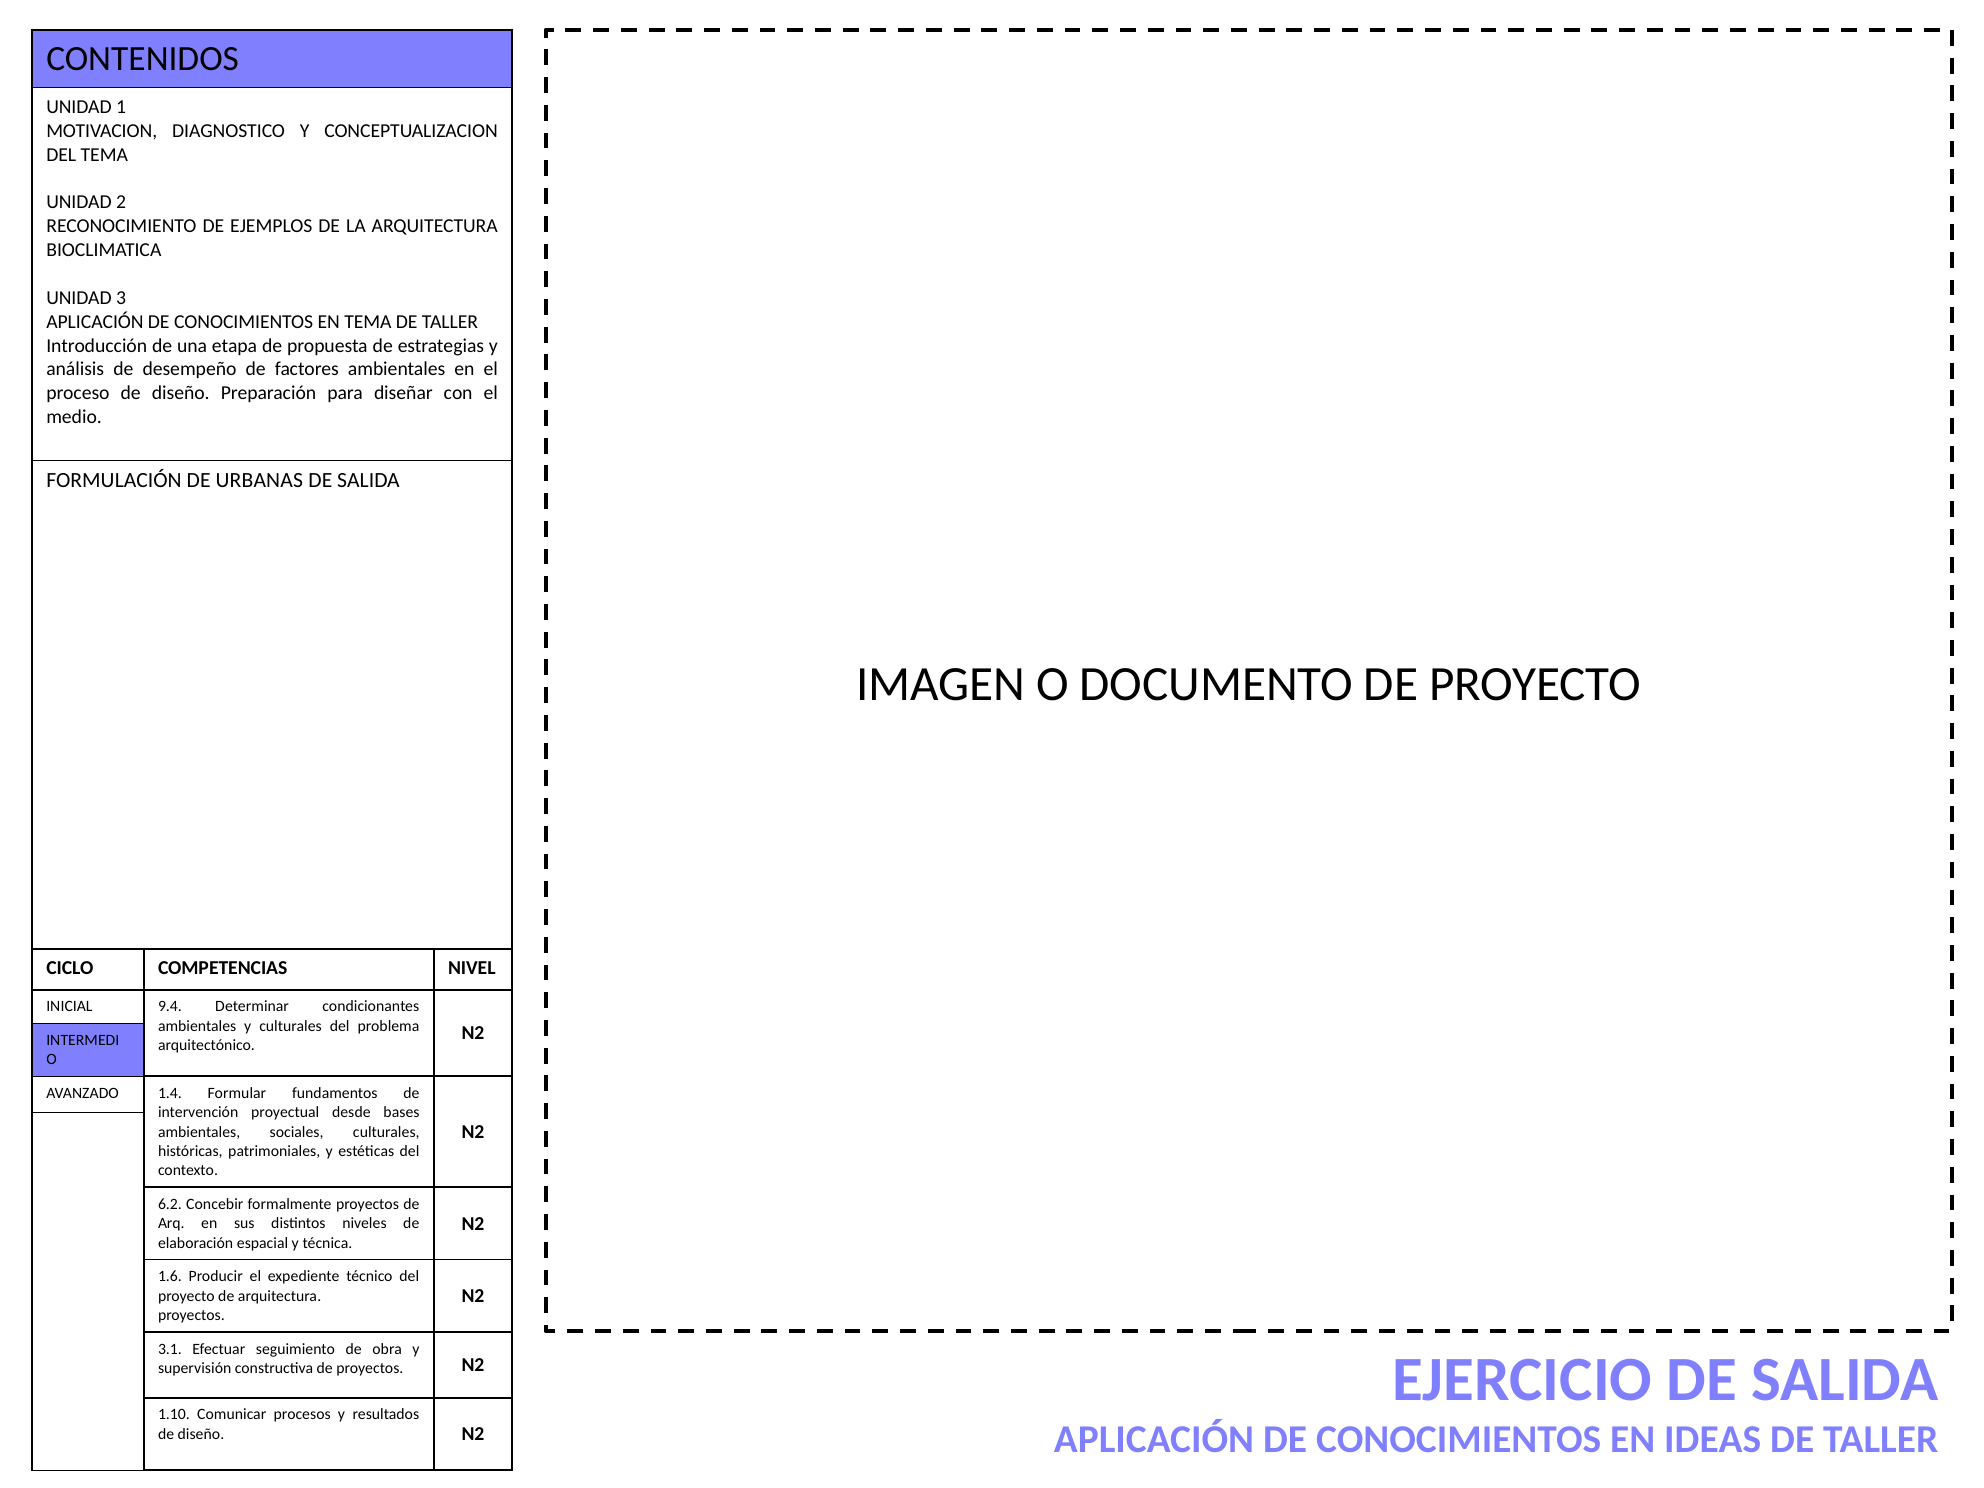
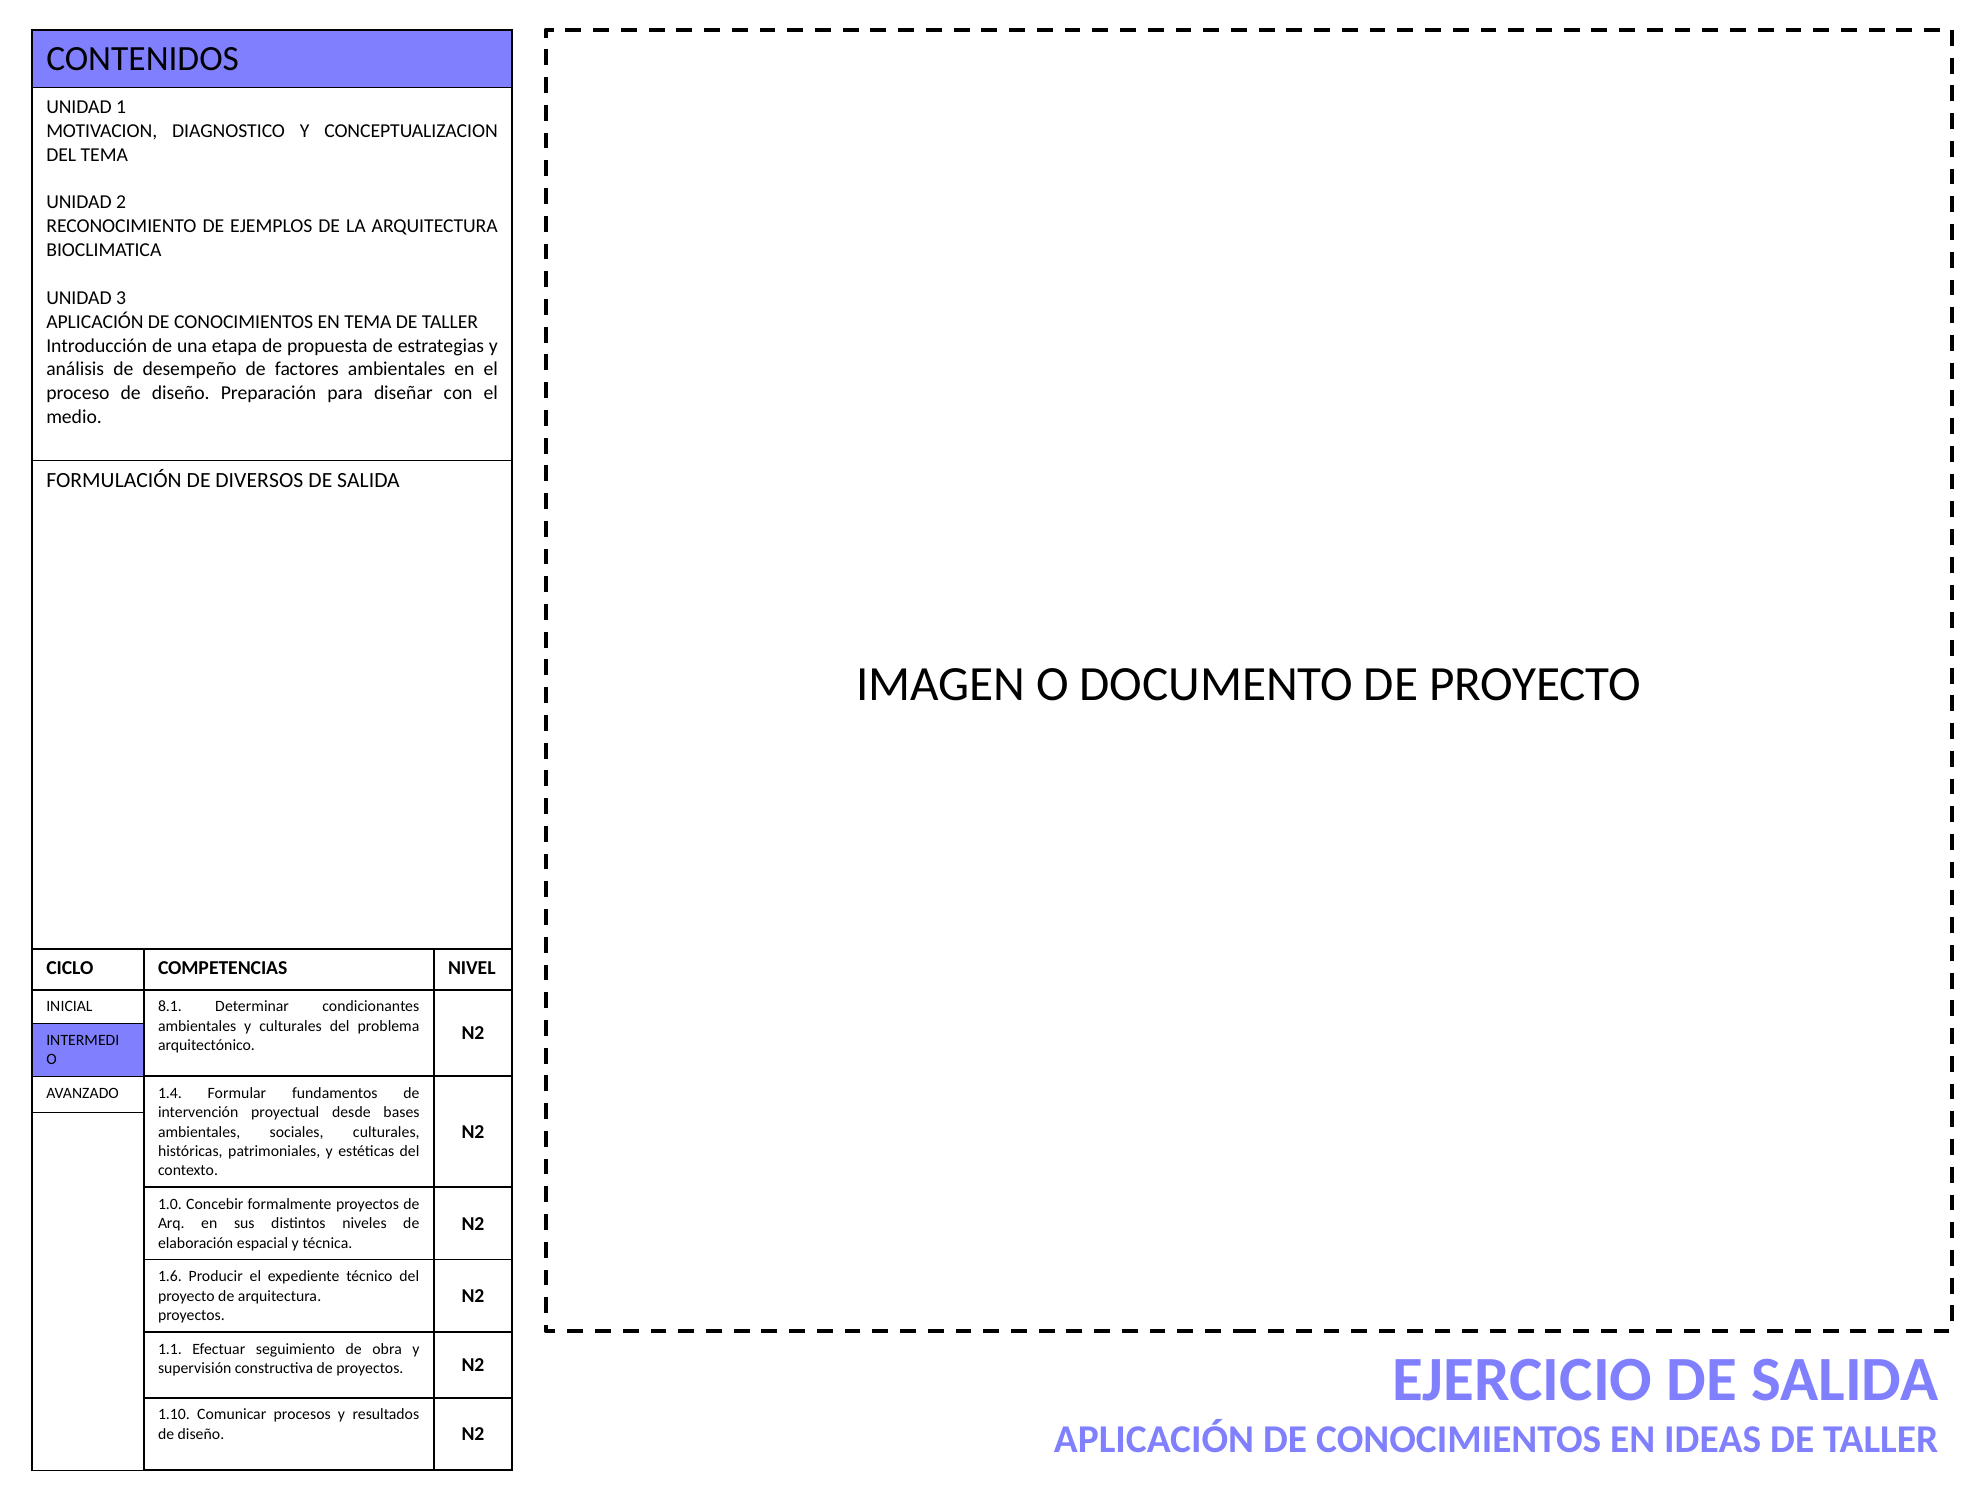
URBANAS: URBANAS -> DIVERSOS (259, 481)
9.4: 9.4 -> 8.1 (170, 1007)
6.2: 6.2 -> 1.0 (170, 1204)
3.1: 3.1 -> 1.1 (170, 1349)
